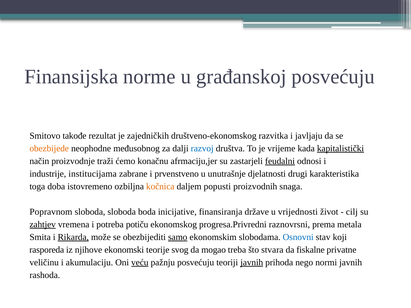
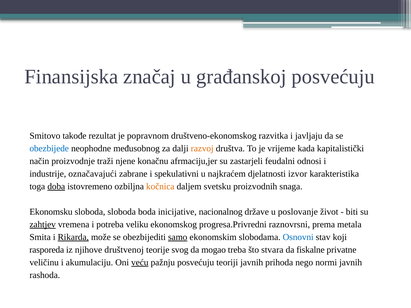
norme: norme -> značaj (149, 77)
zajedničkih: zajedničkih -> popravnom (148, 136)
obezbijede colour: orange -> blue (49, 149)
razvoj colour: blue -> orange (202, 149)
kapitalistički underline: present -> none (340, 149)
ćemo: ćemo -> njene (125, 161)
feudalni underline: present -> none (280, 161)
institucijama: institucijama -> označavajući (93, 174)
prvenstveno: prvenstveno -> spekulativni (177, 174)
unutrašnje: unutrašnje -> najkraćem (227, 174)
drugi: drugi -> izvor (298, 174)
doba underline: none -> present (56, 187)
popusti: popusti -> svetsku (217, 187)
Popravnom: Popravnom -> Ekonomsku (51, 212)
finansiranja: finansiranja -> nacionalnog (221, 212)
vrijednosti: vrijednosti -> poslovanje (298, 212)
cilj: cilj -> biti (352, 212)
potiču: potiču -> veliku (137, 225)
ekonomski: ekonomski -> društvenoj (124, 250)
javnih underline: present -> none (252, 263)
